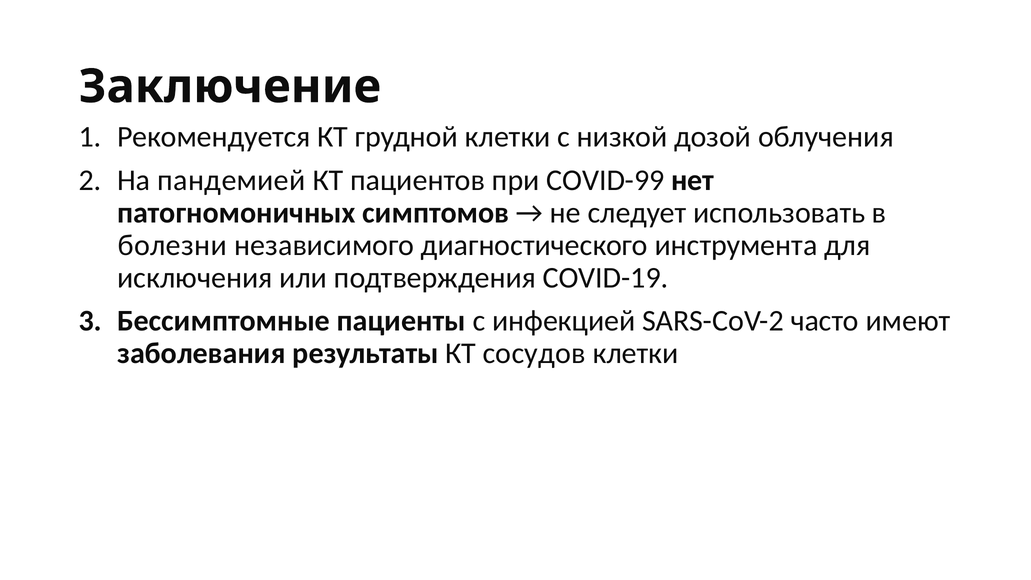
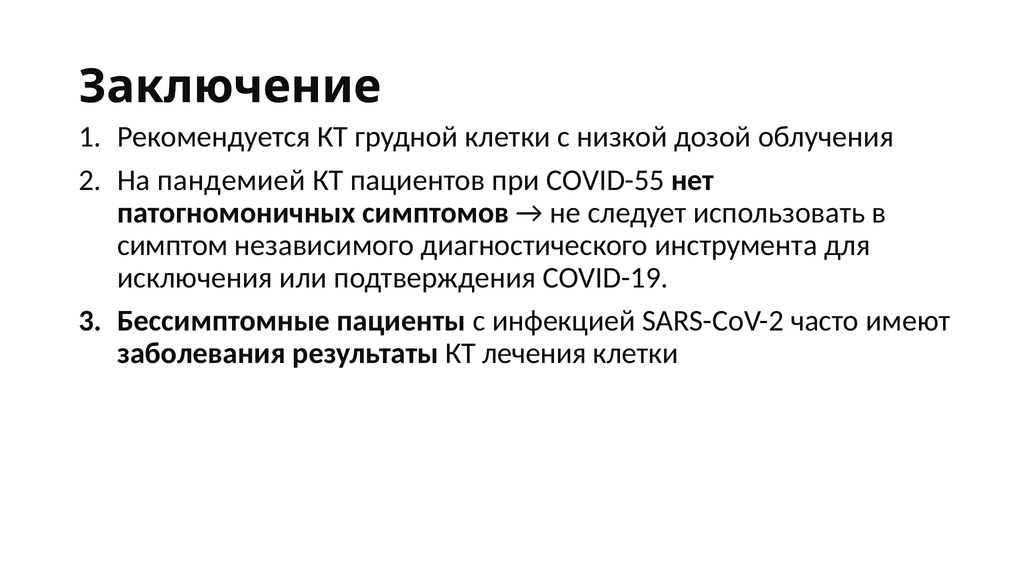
COVID-99: COVID-99 -> COVID-55 (605, 180)
болезни: болезни -> симптом (173, 245)
сосудов: сосудов -> лечения (534, 353)
